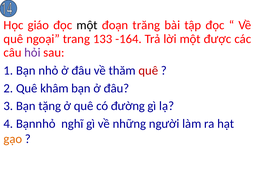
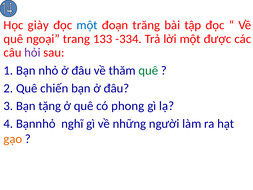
giáo: giáo -> giày (38, 25)
một colour: black -> blue (87, 25)
-164: -164 -> -334 (128, 39)
quê colour: red -> green (148, 70)
khâm: khâm -> chiến (54, 88)
đường: đường -> phong (128, 106)
